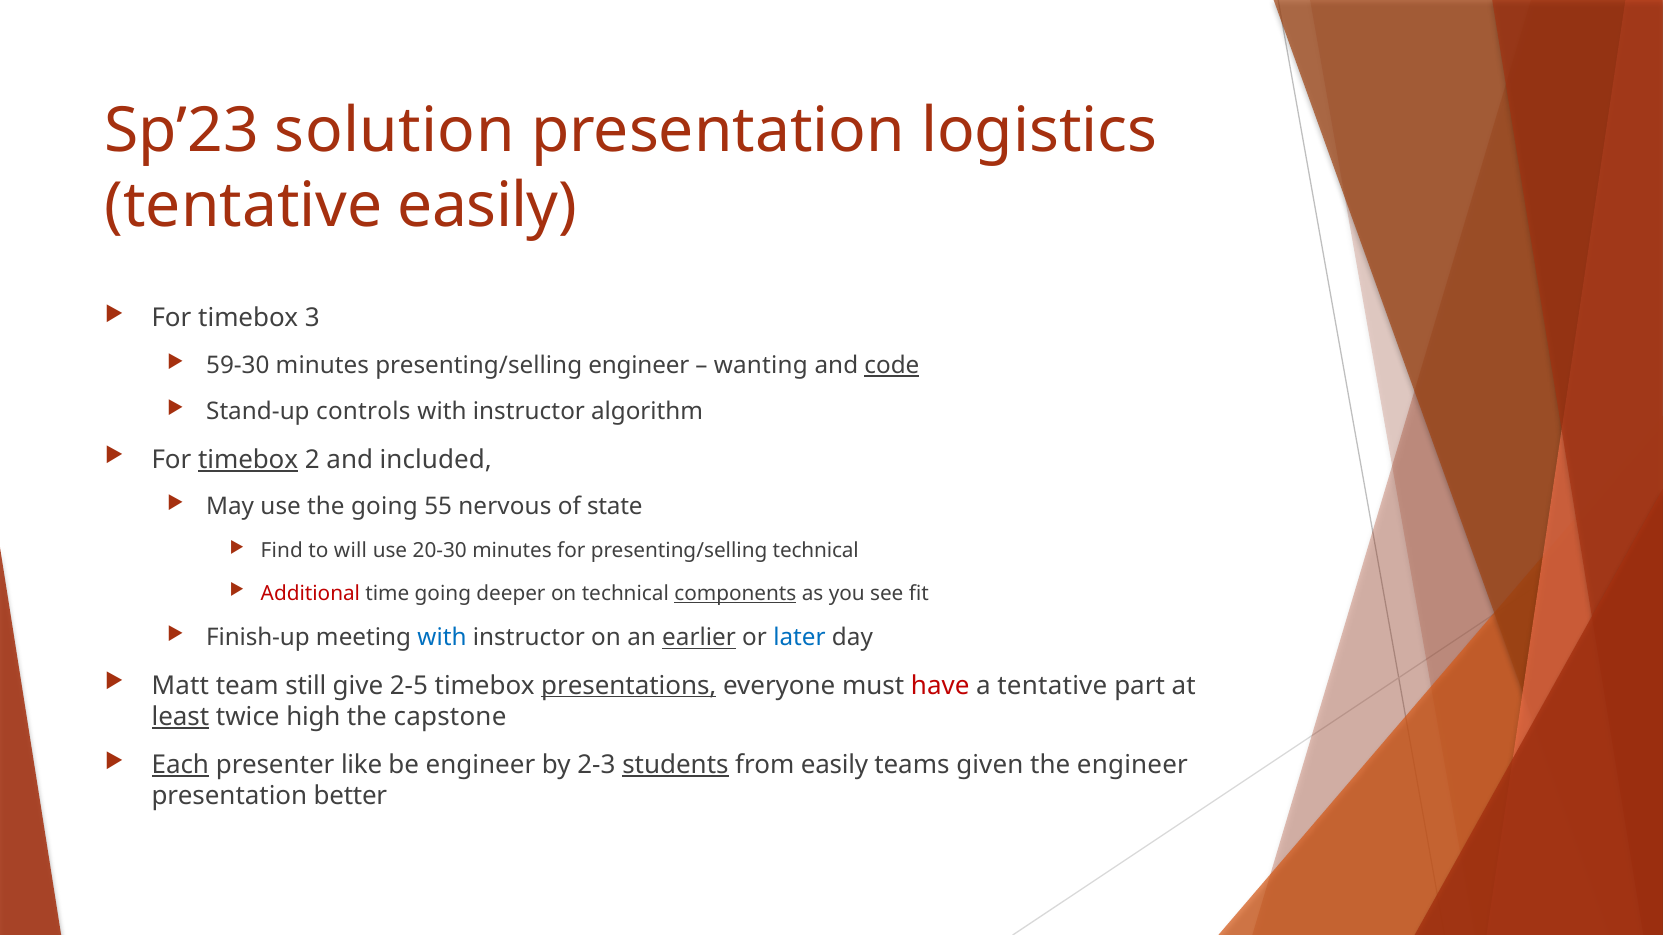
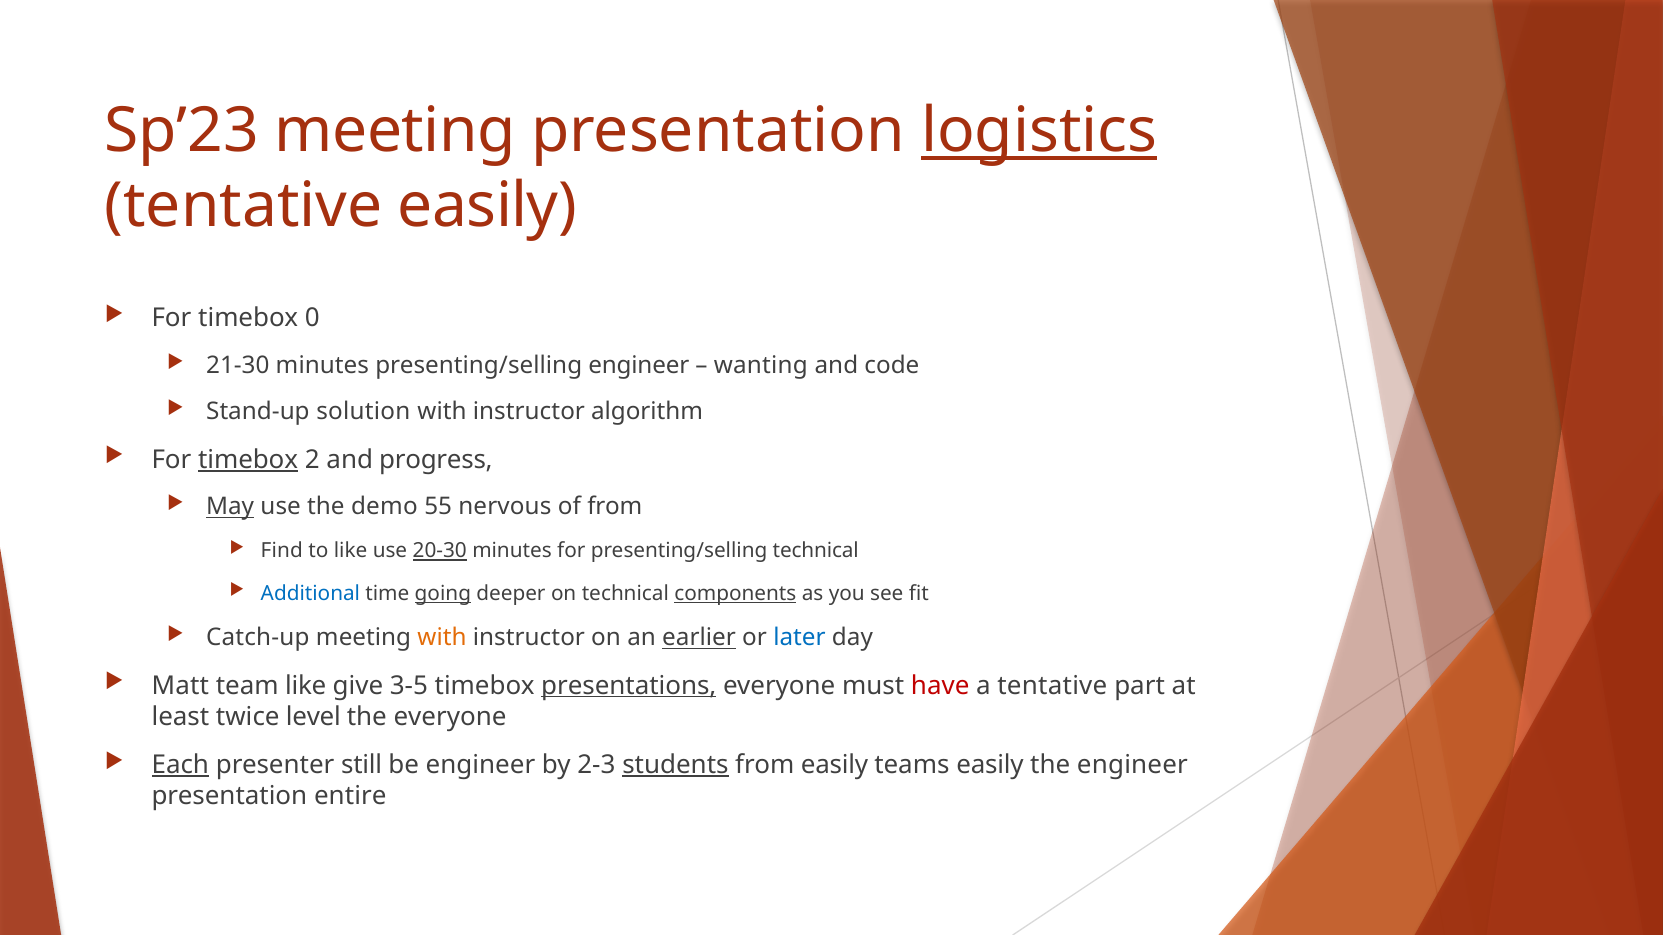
Sp’23 solution: solution -> meeting (395, 131)
logistics underline: none -> present (1039, 131)
3: 3 -> 0 (312, 318)
59-30: 59-30 -> 21-30 (238, 366)
code underline: present -> none (892, 366)
controls: controls -> solution (363, 412)
included: included -> progress (436, 460)
May underline: none -> present (230, 507)
the going: going -> demo (384, 507)
of state: state -> from (615, 507)
to will: will -> like (351, 551)
20-30 underline: none -> present (440, 551)
Additional colour: red -> blue (310, 594)
going underline: none -> present (443, 594)
Finish-up: Finish-up -> Catch-up (258, 638)
with colour: blue -> orange (442, 638)
team still: still -> like (306, 686)
2-5: 2-5 -> 3-5 (409, 686)
least underline: present -> none (180, 717)
high: high -> level (313, 717)
the capstone: capstone -> everyone (450, 717)
like: like -> still (362, 765)
teams given: given -> easily (990, 765)
better: better -> entire (350, 797)
